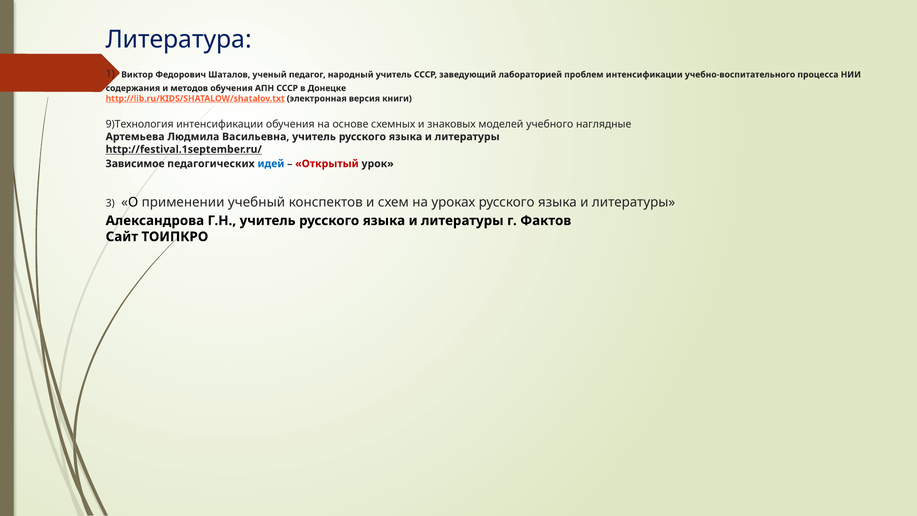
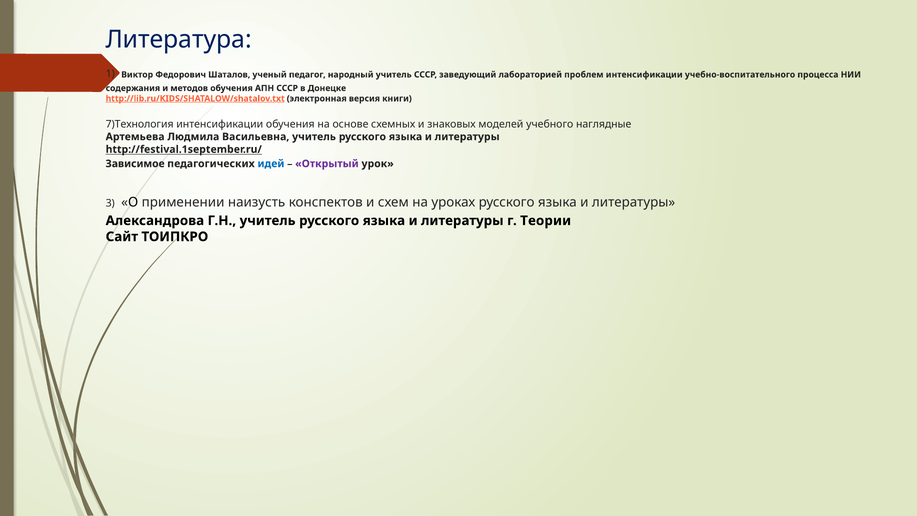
9)Технология: 9)Технология -> 7)Технология (140, 124)
Открытый colour: red -> purple (327, 164)
учебный: учебный -> наизусть (257, 202)
Фактов: Фактов -> Теории (546, 221)
